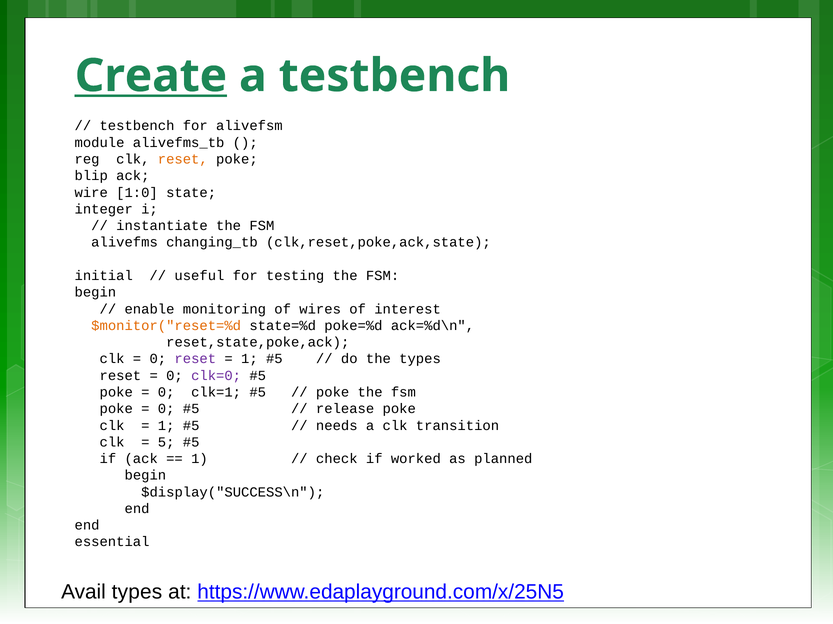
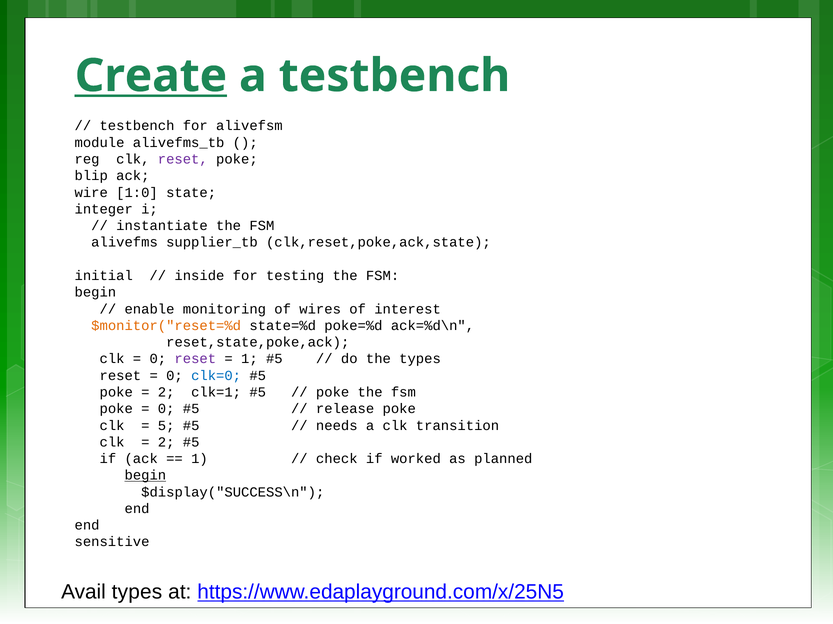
reset colour: orange -> purple (183, 159)
changing_tb: changing_tb -> supplier_tb (212, 243)
useful: useful -> inside (199, 276)
clk=0 colour: purple -> blue (216, 376)
0: 0 -> 2 (166, 393)
1: 1 -> 5 (166, 426)
5: 5 -> 2 (166, 443)
begin underline: none -> present (145, 476)
essential: essential -> sensitive (112, 543)
